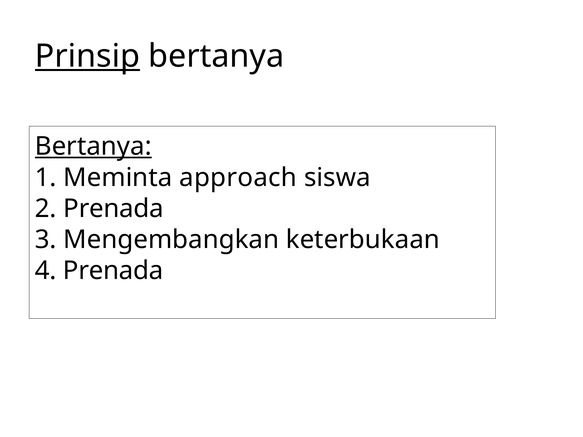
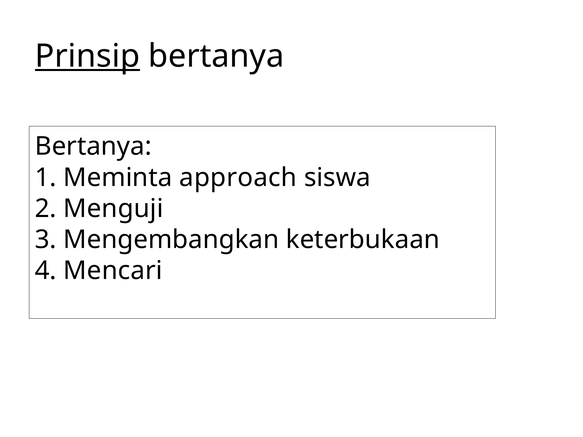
Bertanya underline: present -> none (93, 147)
2 Prenada: Prenada -> Menguji (113, 209)
4 Prenada: Prenada -> Mencari (113, 271)
